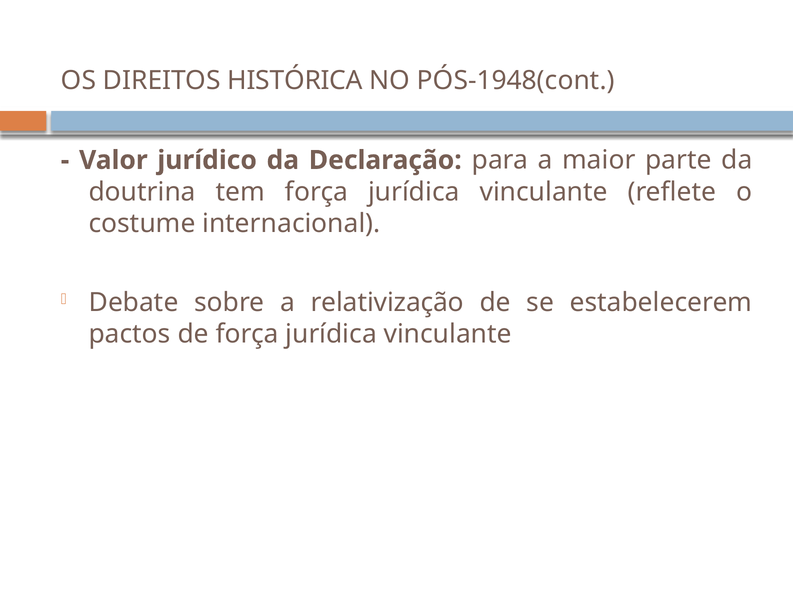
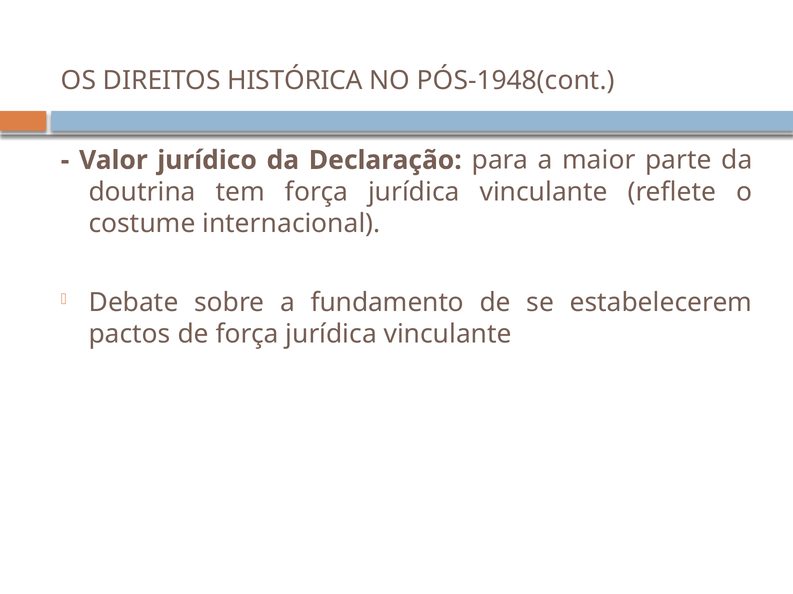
relativização: relativização -> fundamento (387, 303)
